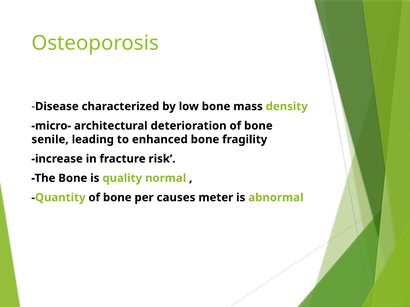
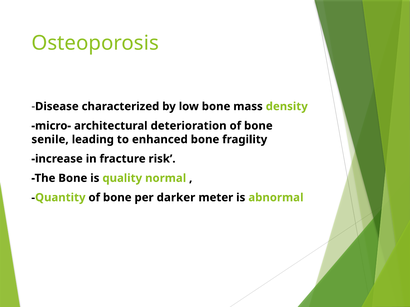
causes: causes -> darker (176, 198)
